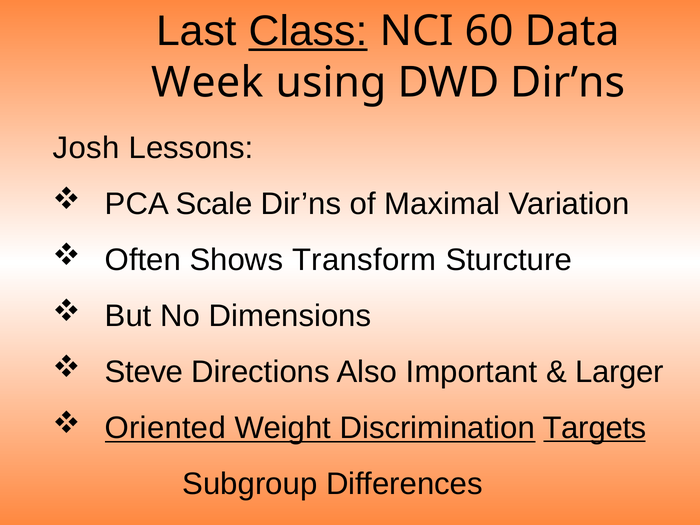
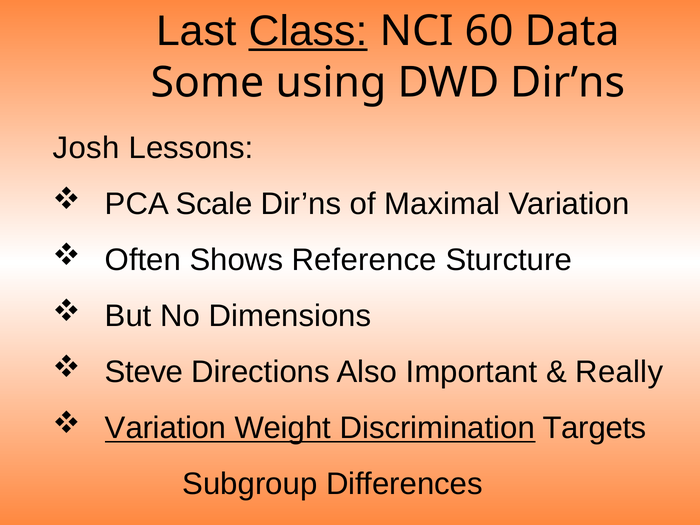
Week: Week -> Some (208, 82)
Transform: Transform -> Reference (364, 260)
Larger: Larger -> Really (619, 372)
Oriented: Oriented -> Variation (166, 428)
Targets underline: present -> none (595, 428)
